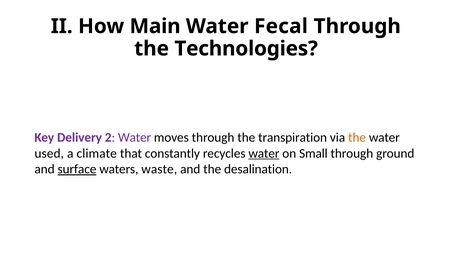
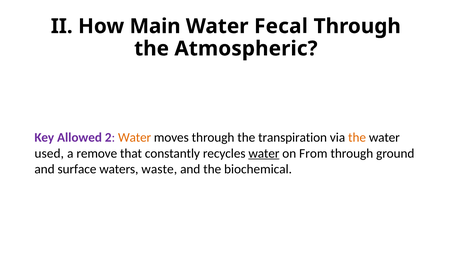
Technologies: Technologies -> Atmospheric (246, 49)
Delivery: Delivery -> Allowed (80, 138)
Water colour: purple -> orange (135, 138)
climate: climate -> remove (97, 153)
Small: Small -> From (313, 153)
surface underline: present -> none (77, 169)
desalination: desalination -> biochemical (258, 169)
